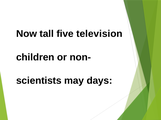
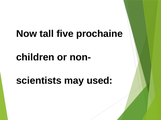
television: television -> prochaine (99, 34)
days: days -> used (100, 81)
